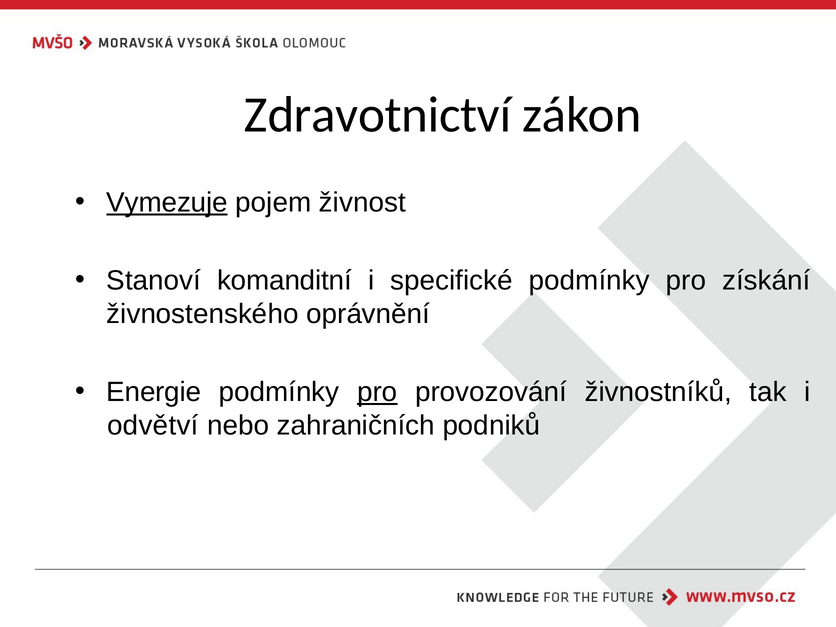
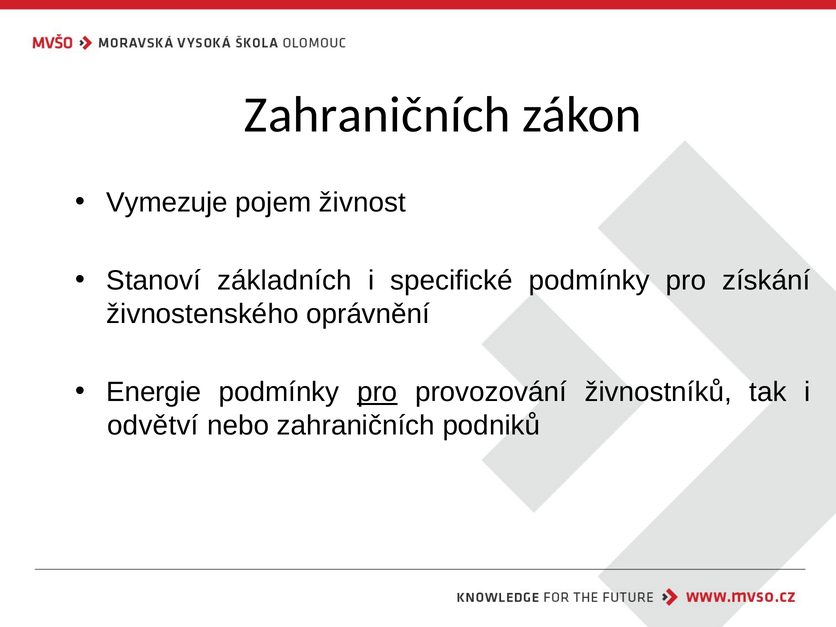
Zdravotnictví: Zdravotnictví -> Zahraničních (377, 115)
Vymezuje underline: present -> none (167, 203)
komanditní: komanditní -> základních (284, 281)
